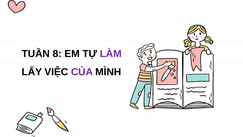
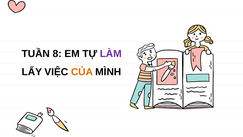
CỦA colour: purple -> orange (82, 72)
